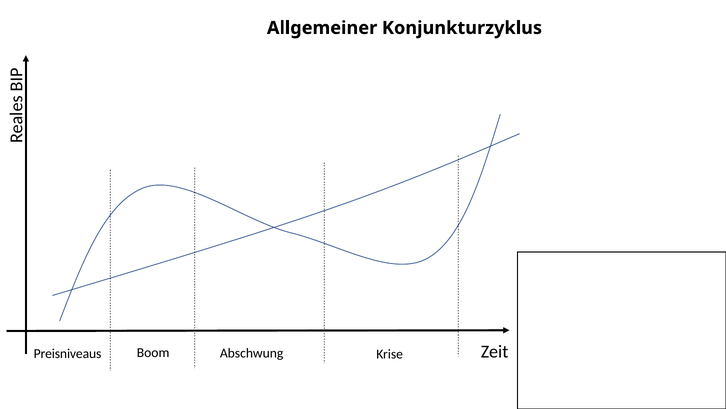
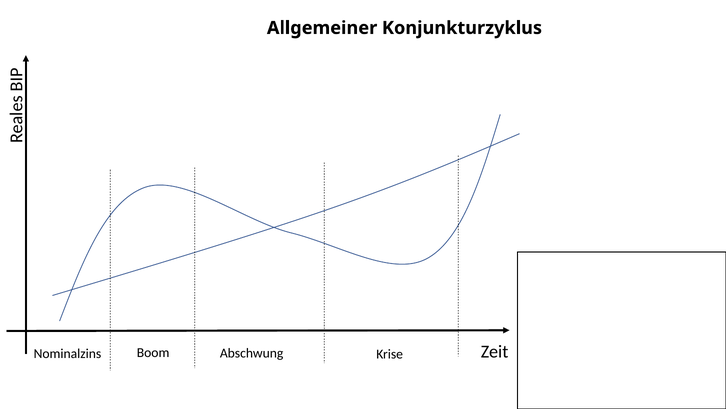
Preisniveaus: Preisniveaus -> Nominalzins (67, 353)
